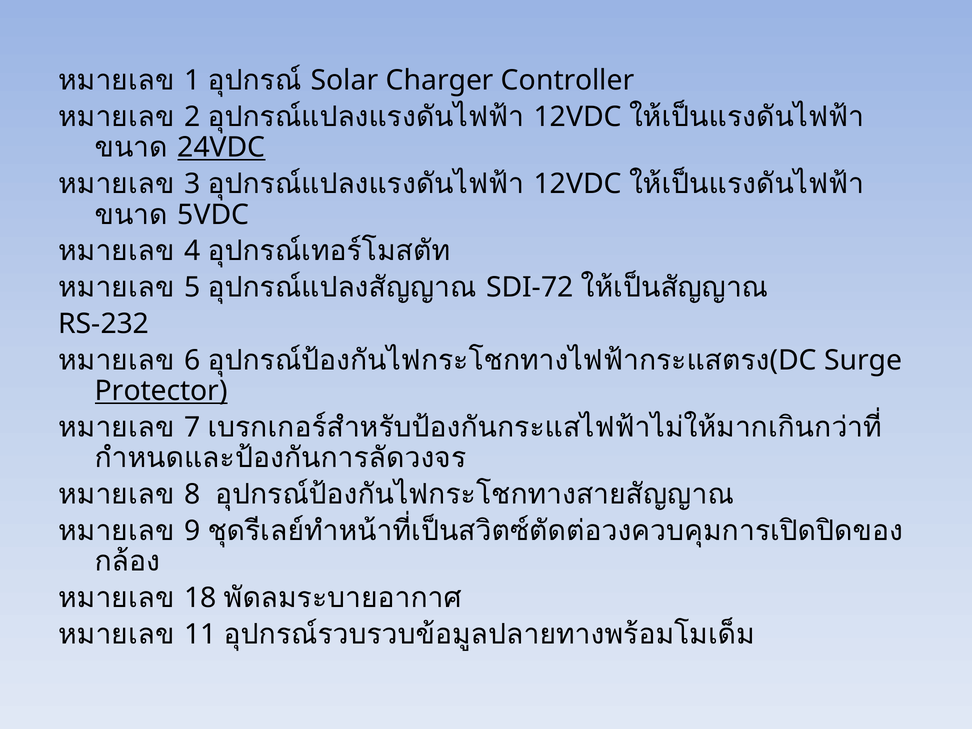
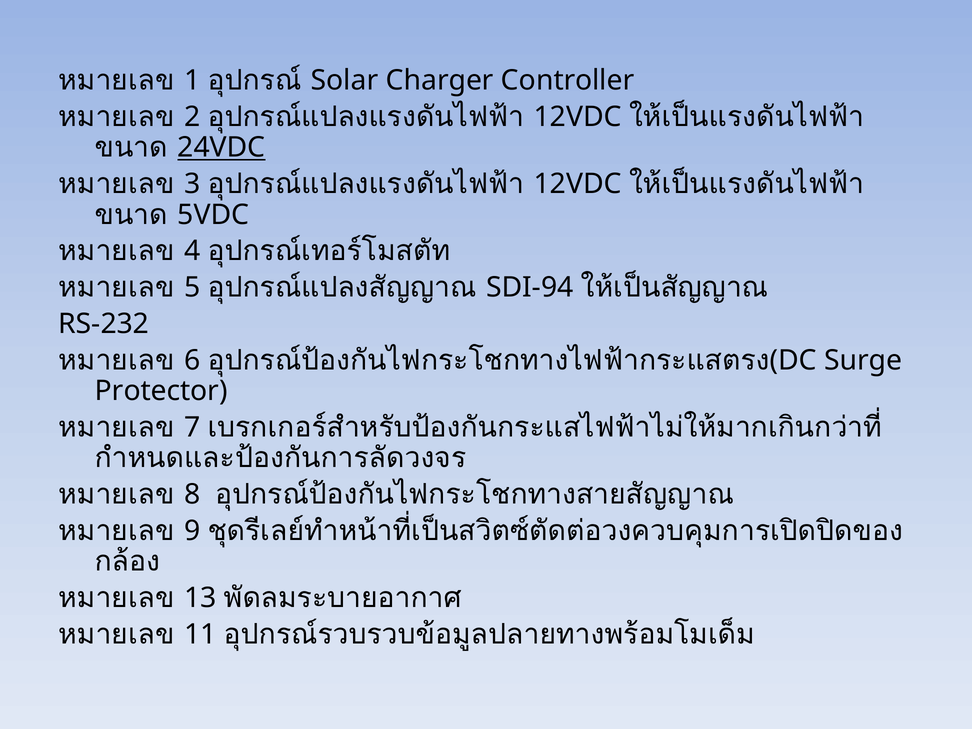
SDI-72: SDI-72 -> SDI-94 (530, 288)
Protector underline: present -> none (161, 391)
18: 18 -> 13 (200, 598)
